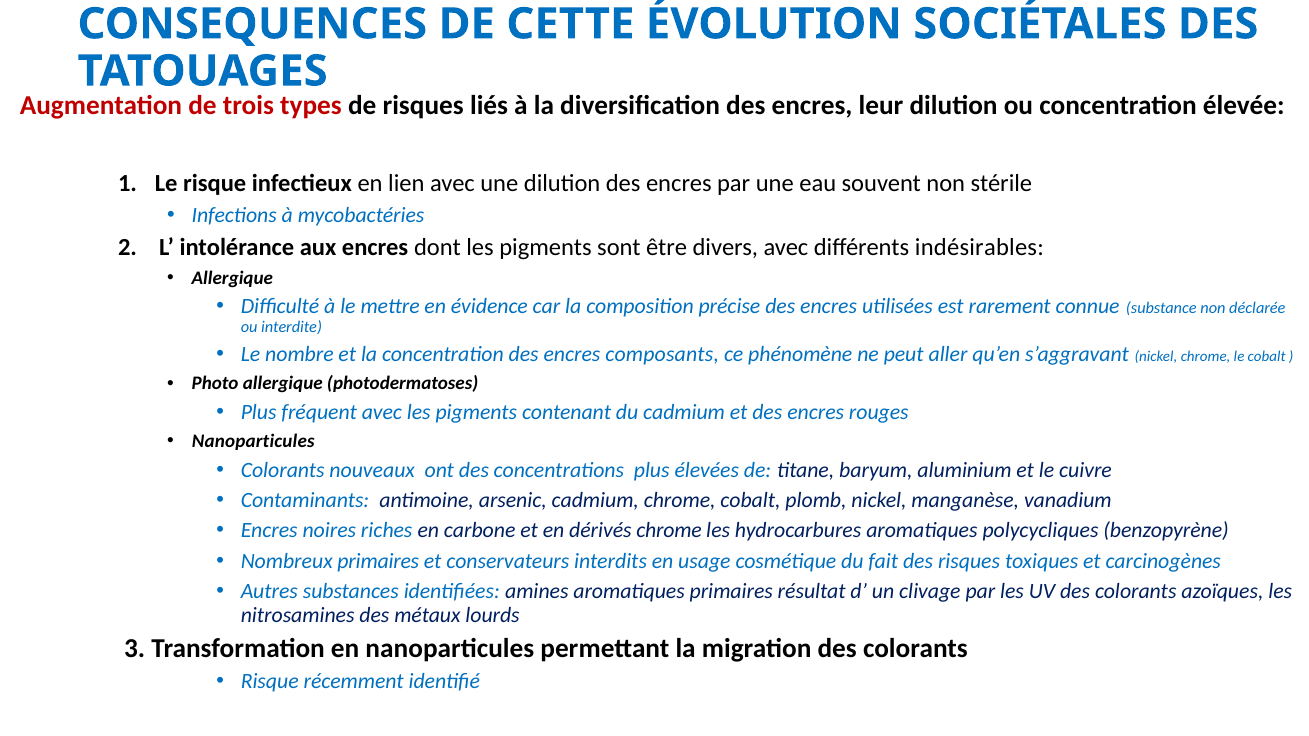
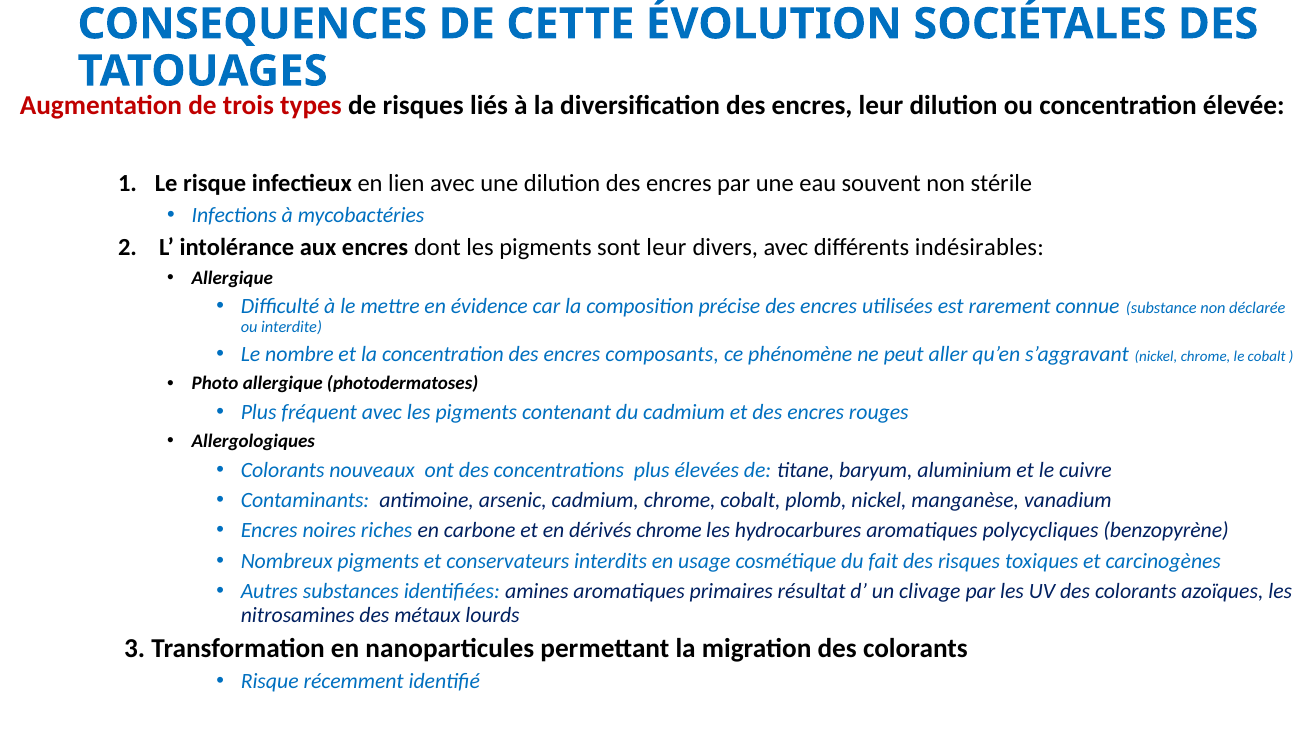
sont être: être -> leur (666, 247)
Nanoparticules: Nanoparticules -> Allergologiques (253, 441)
Nombreux primaires: primaires -> pigments (378, 561)
